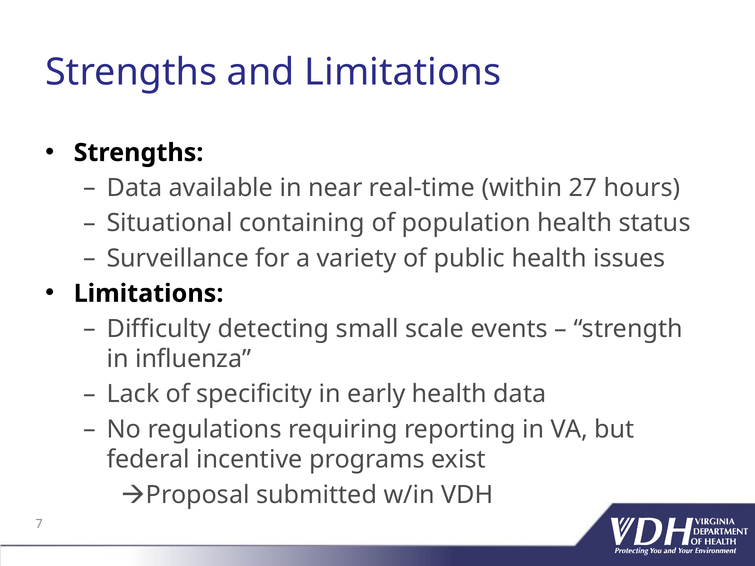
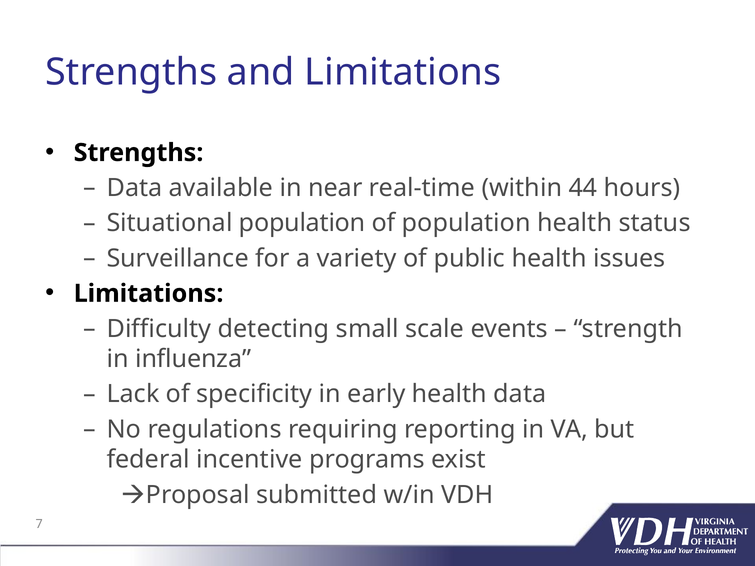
27: 27 -> 44 (583, 188)
Situational containing: containing -> population (302, 223)
